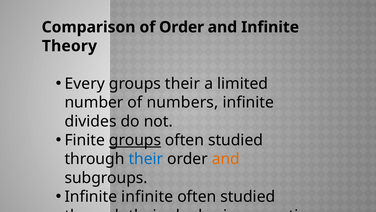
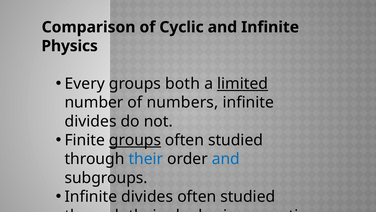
of Order: Order -> Cyclic (182, 27)
Theory: Theory -> Physics (70, 46)
groups their: their -> both (183, 84)
limited underline: none -> present (243, 84)
and colour: orange -> blue (226, 159)
infinite: infinite -> divides (147, 196)
